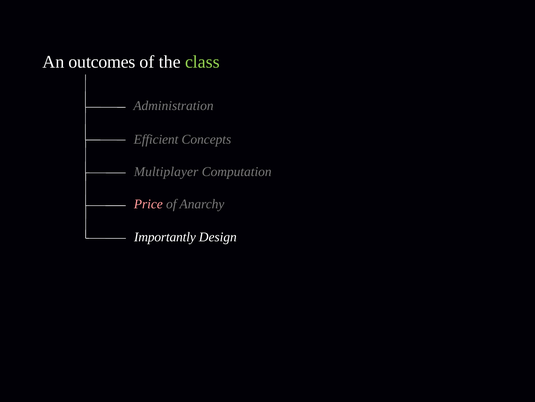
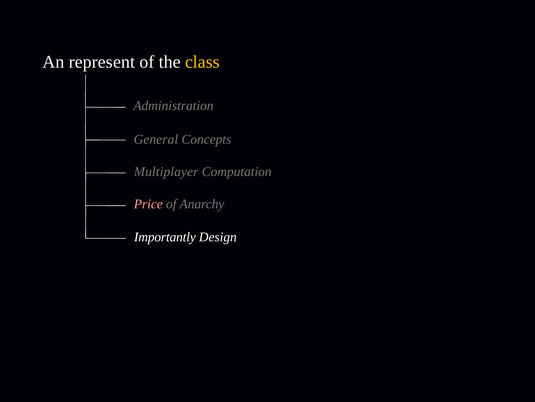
outcomes: outcomes -> represent (102, 62)
class colour: light green -> yellow (202, 62)
Efficient: Efficient -> General (156, 139)
